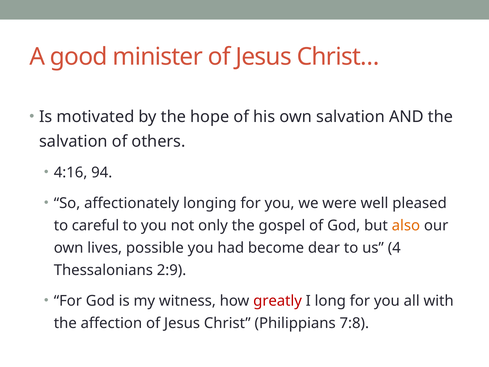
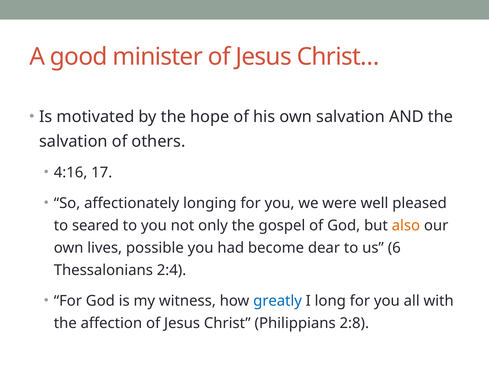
94: 94 -> 17 (102, 172)
careful: careful -> seared (96, 225)
4: 4 -> 6 (394, 248)
2:9: 2:9 -> 2:4 (172, 270)
greatly colour: red -> blue (278, 301)
7:8: 7:8 -> 2:8 (354, 323)
